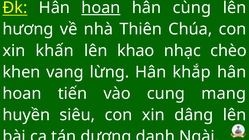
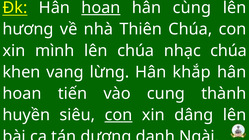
khấn: khấn -> mình (55, 51)
lên khao: khao -> chúa (136, 51)
nhạc chèo: chèo -> chúa (229, 51)
mang: mang -> thành (224, 94)
con underline: none -> present (118, 115)
